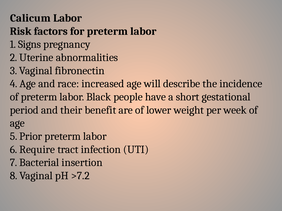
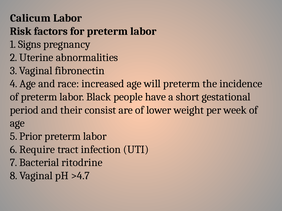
will describe: describe -> preterm (182, 84)
benefit: benefit -> consist (100, 110)
insertion: insertion -> ritodrine (82, 163)
>7.2: >7.2 -> >4.7 (80, 176)
